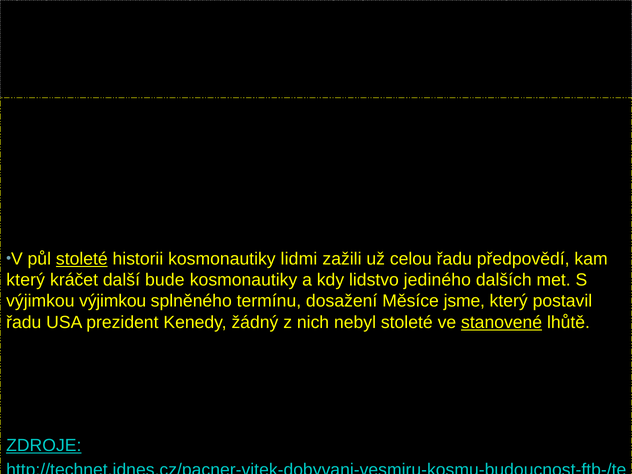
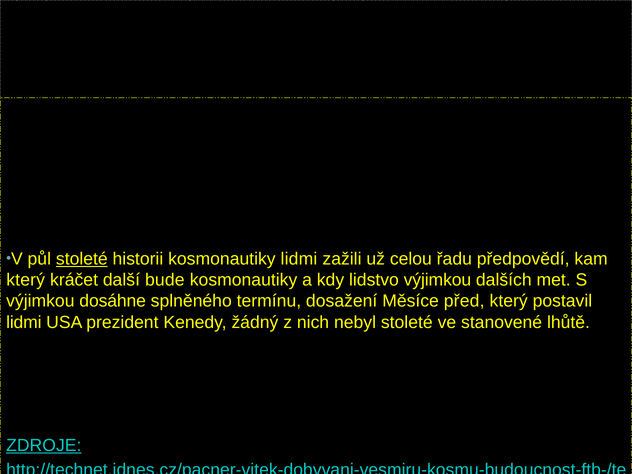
lidstvo jediného: jediného -> výjimkou (437, 280)
výjimkou výjimkou: výjimkou -> dosáhne (113, 301)
jsme: jsme -> před (464, 301)
řadu: řadu -> lidmi (24, 322)
stanovené underline: present -> none (502, 322)
